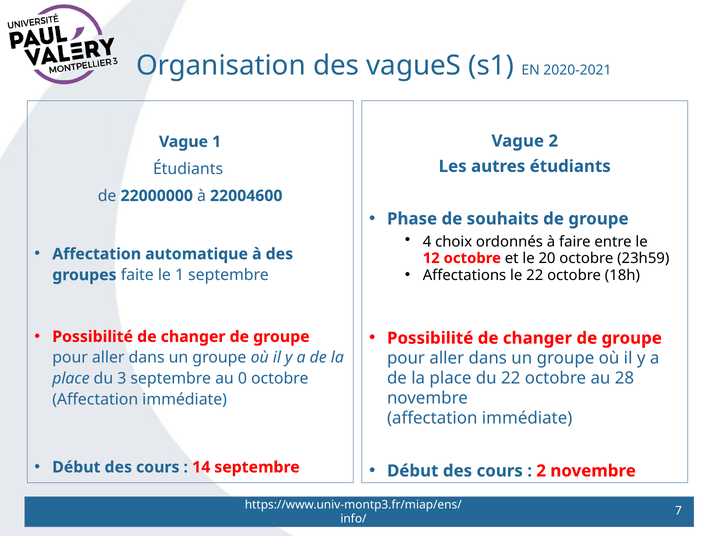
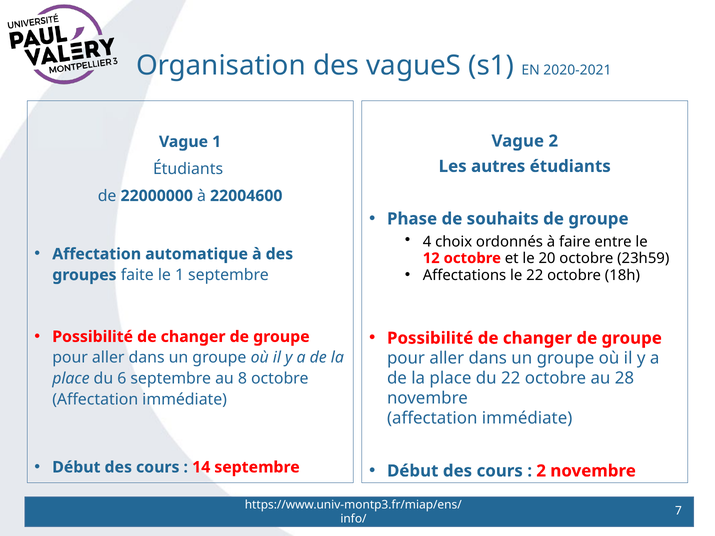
3: 3 -> 6 (122, 379)
0: 0 -> 8 (242, 379)
